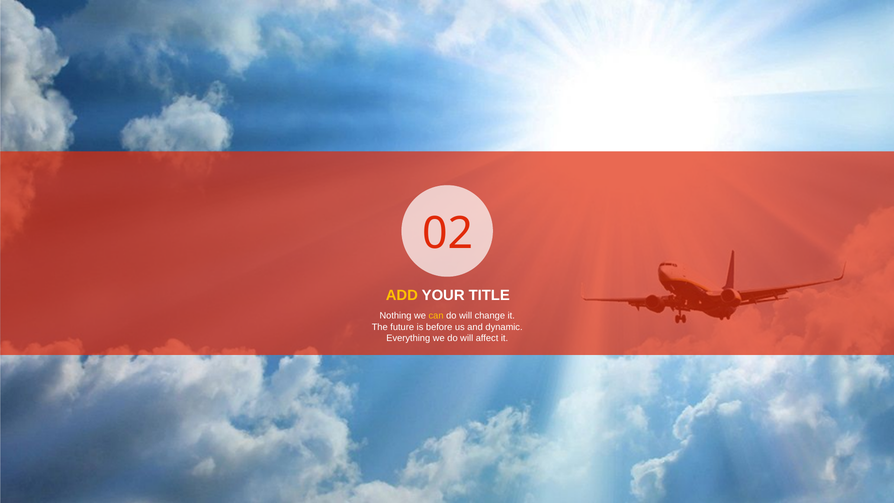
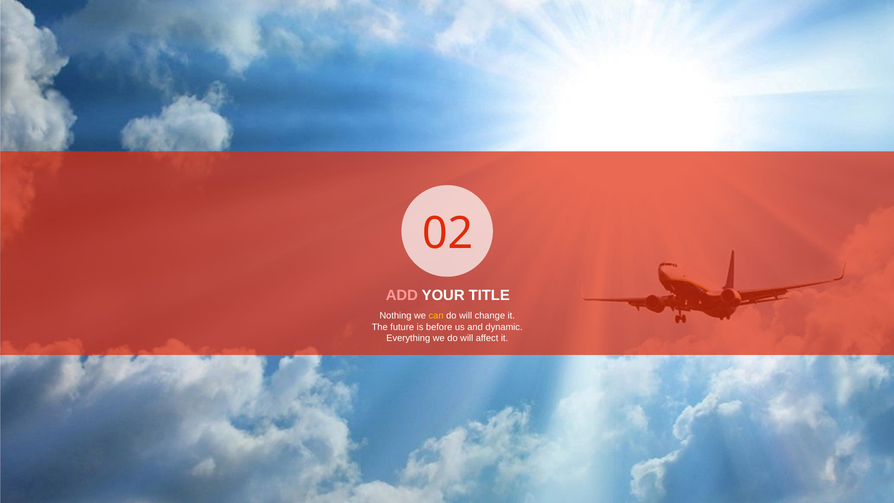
ADD colour: yellow -> pink (402, 295)
